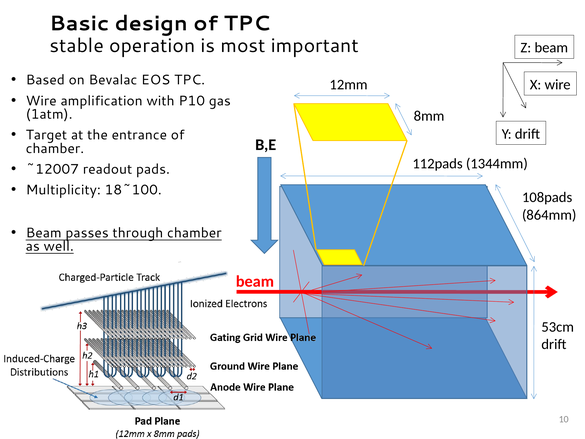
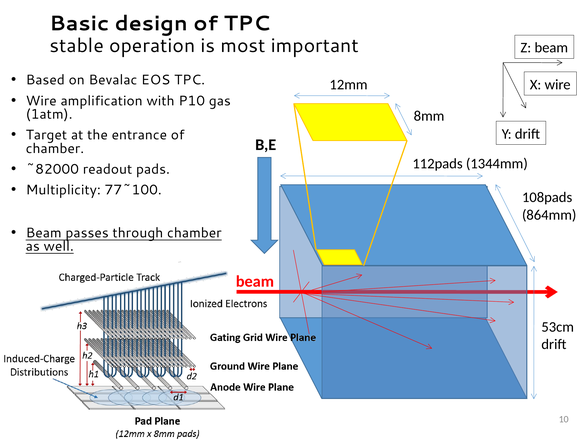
~12007: ~12007 -> ~82000 (52, 169)
18~100: 18~100 -> 77~100 (133, 190)
